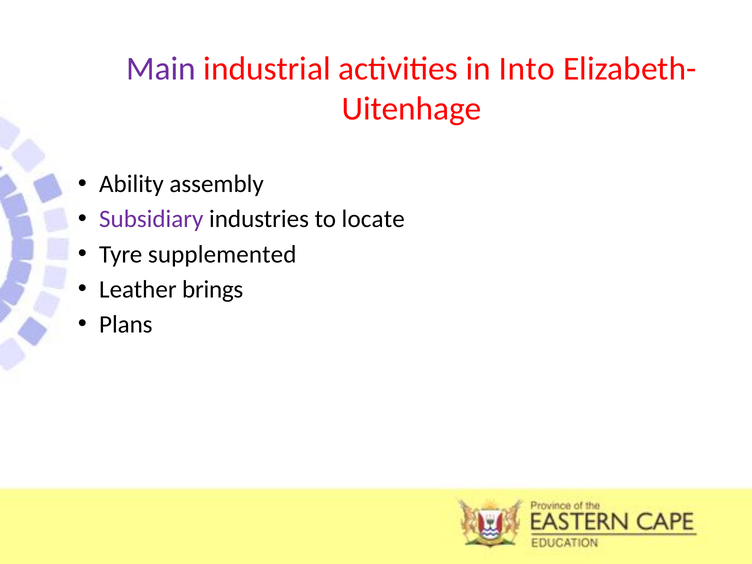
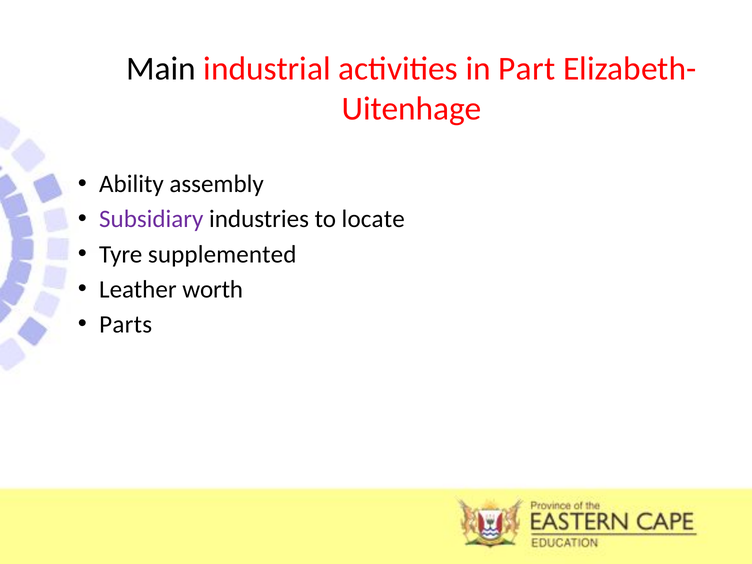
Main colour: purple -> black (161, 68)
Into: Into -> Part (527, 68)
brings: brings -> worth (213, 289)
Plans: Plans -> Parts (126, 324)
